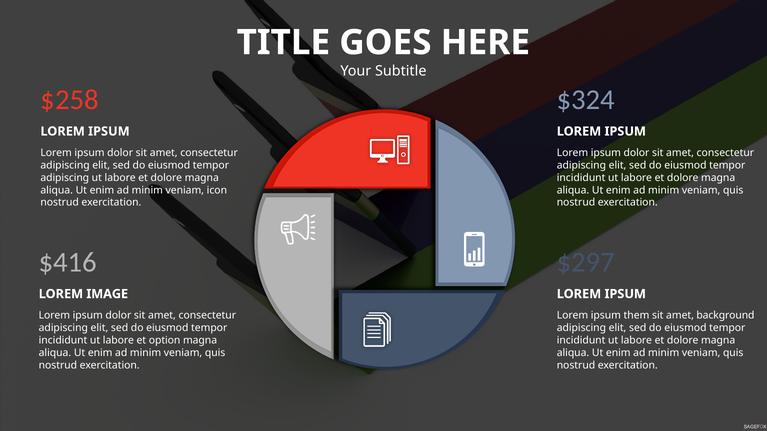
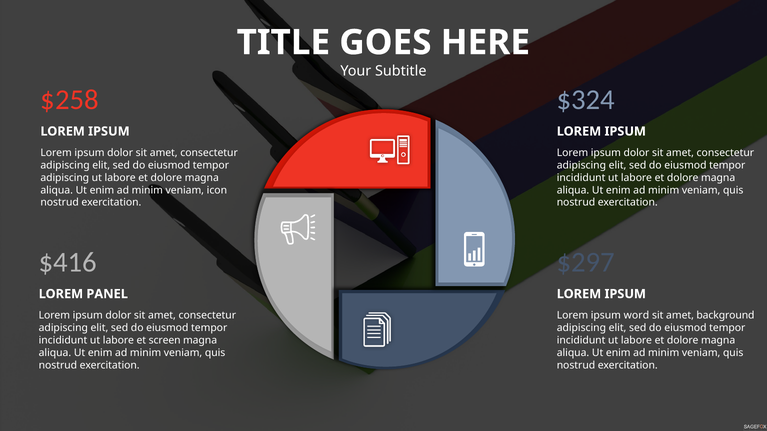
IMAGE: IMAGE -> PANEL (107, 294)
them: them -> word (636, 316)
option: option -> screen (165, 341)
